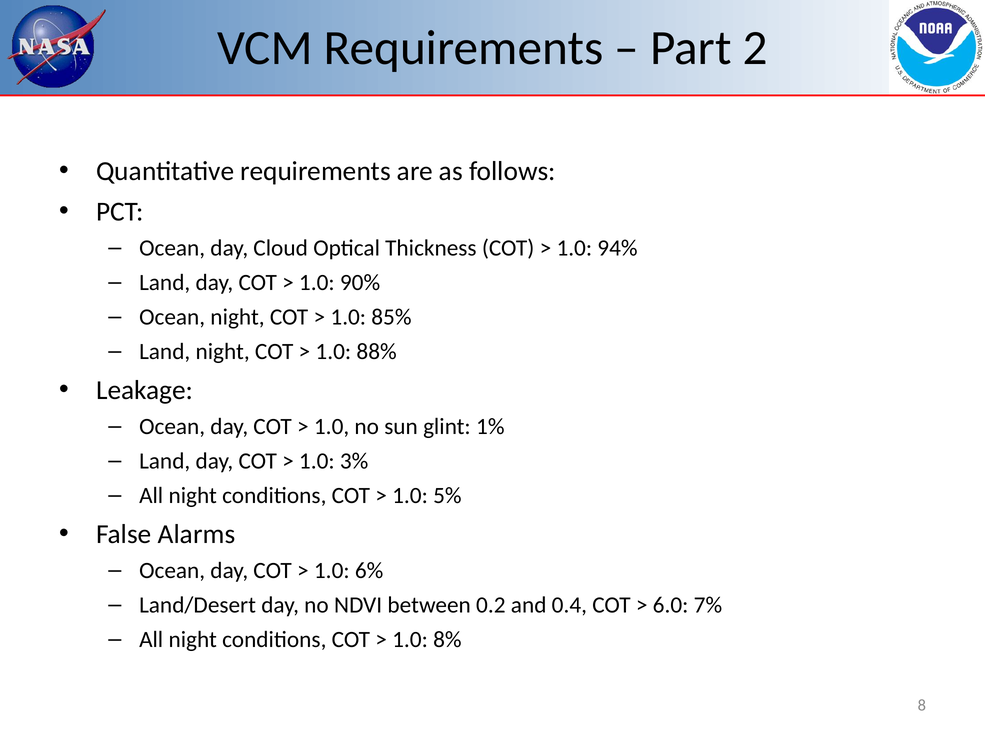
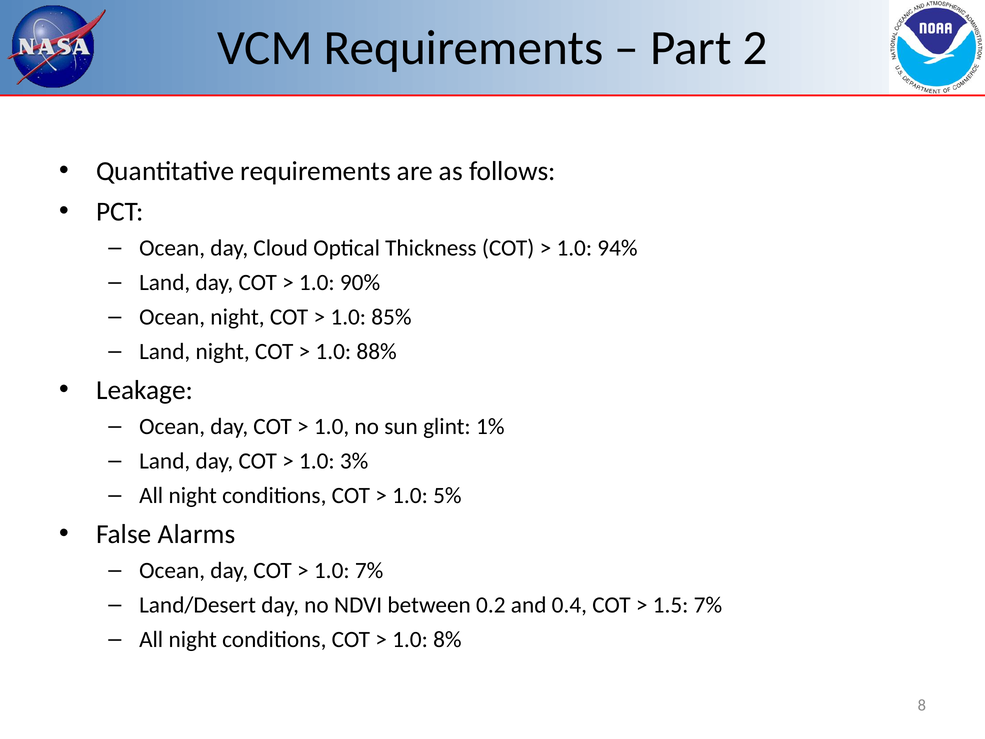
1.0 6%: 6% -> 7% (369, 571)
6.0: 6.0 -> 1.5 (671, 605)
